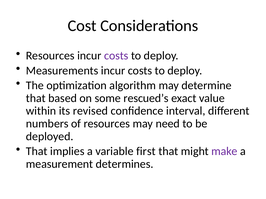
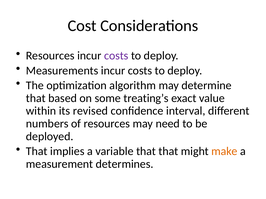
rescued’s: rescued’s -> treating’s (146, 98)
variable first: first -> that (146, 152)
make colour: purple -> orange (224, 152)
